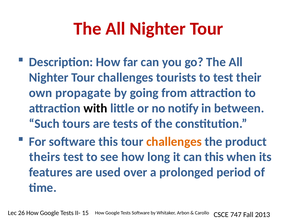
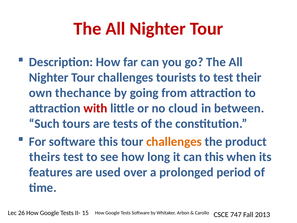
propagate: propagate -> thechance (83, 93)
with colour: black -> red (95, 108)
notify: notify -> cloud (183, 108)
